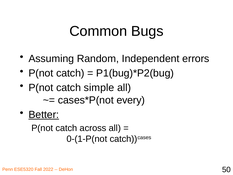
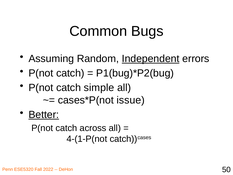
Independent underline: none -> present (151, 59)
every: every -> issue (131, 100)
0-(1-P(not: 0-(1-P(not -> 4-(1-P(not (87, 139)
